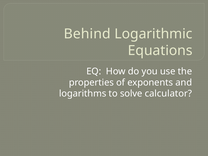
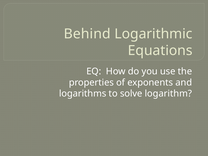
calculator: calculator -> logarithm (168, 94)
